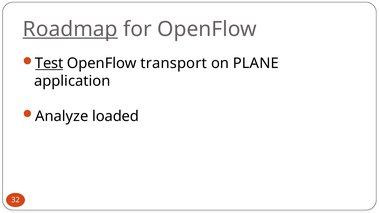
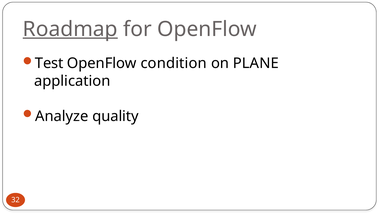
Test underline: present -> none (49, 63)
transport: transport -> condition (174, 63)
loaded: loaded -> quality (116, 116)
